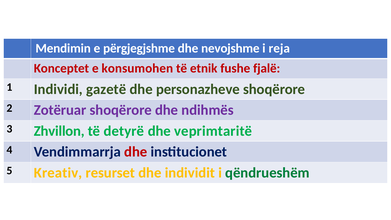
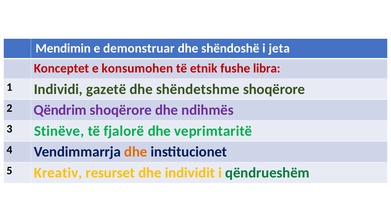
përgjegjshme: përgjegjshme -> demonstruar (139, 48)
nevojshme: nevojshme -> shëndoshë (230, 48)
reja: reja -> jeta (279, 48)
fjalë: fjalë -> libra (267, 68)
personazheve: personazheve -> shëndetshme (198, 89)
Zotëruar: Zotëruar -> Qëndrim (60, 110)
Zhvillon: Zhvillon -> Stinëve (59, 131)
detyrë: detyrë -> fjalorë (124, 131)
dhe colour: red -> orange (136, 152)
